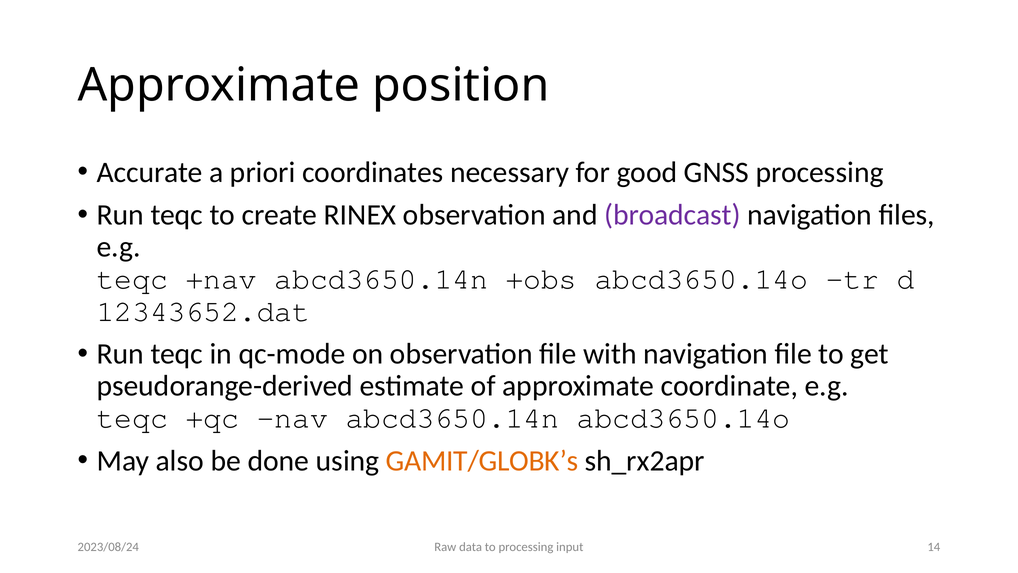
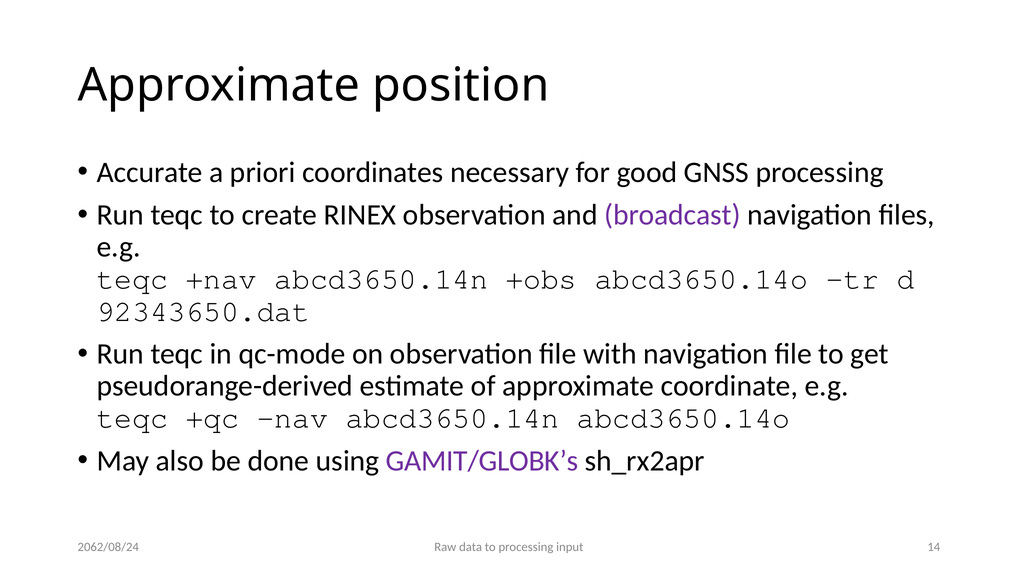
12343652.dat: 12343652.dat -> 92343650.dat (203, 311)
GAMIT/GLOBK’s colour: orange -> purple (482, 461)
2023/08/24: 2023/08/24 -> 2062/08/24 (108, 547)
